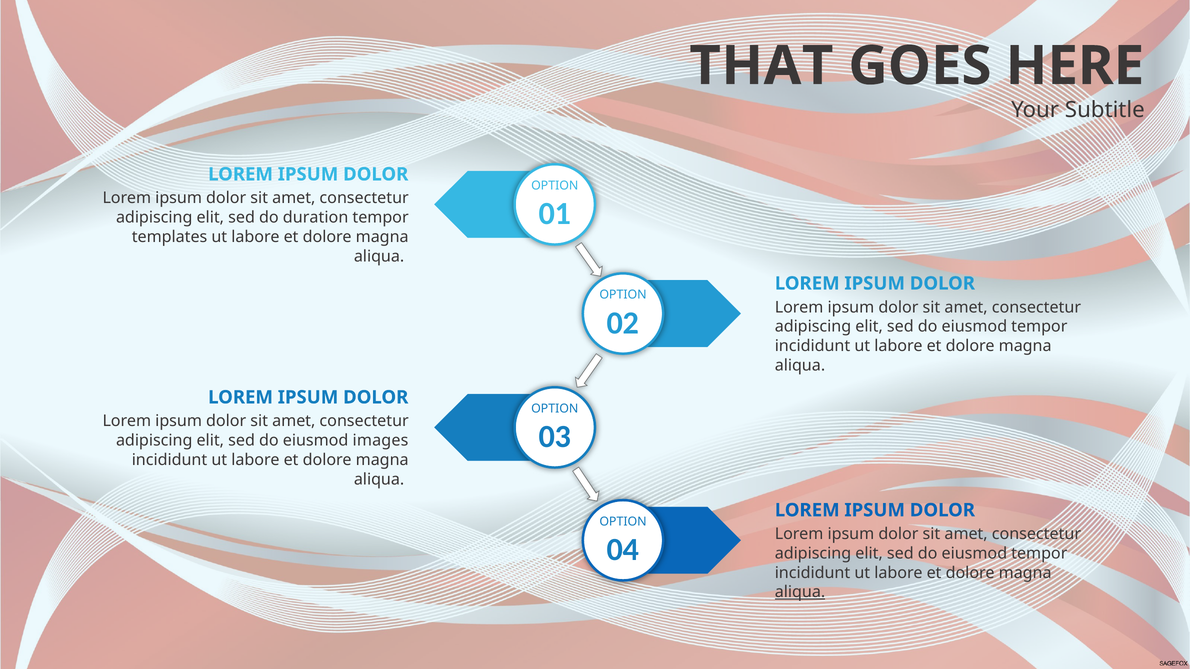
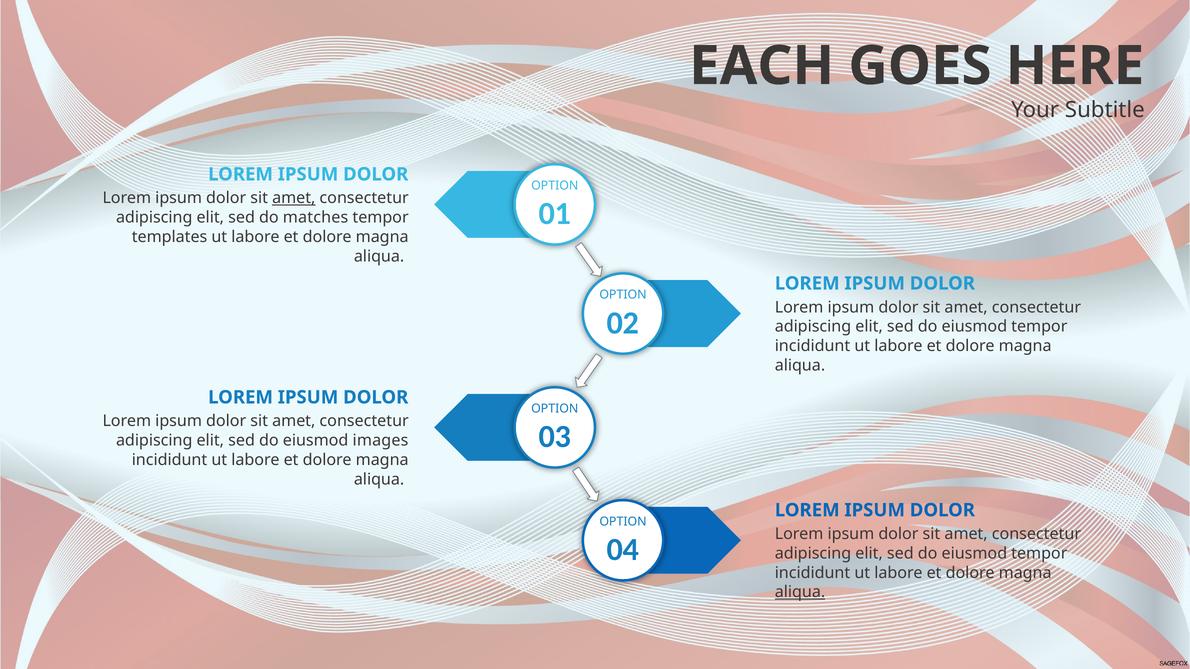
THAT: THAT -> EACH (762, 66)
amet underline: none -> present (294, 198)
duration: duration -> matches (316, 218)
